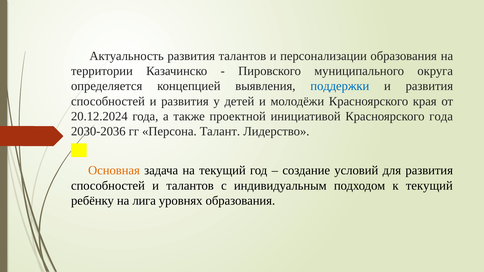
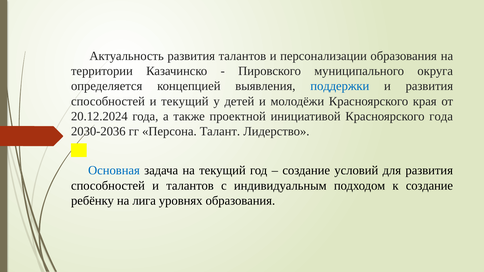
способностей и развития: развития -> текущий (185, 101)
Основная colour: orange -> blue (114, 171)
к текущий: текущий -> создание (429, 186)
